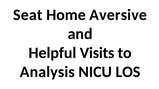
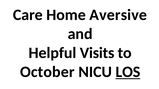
Seat: Seat -> Care (28, 15)
Analysis: Analysis -> October (47, 72)
LOS underline: none -> present (128, 72)
